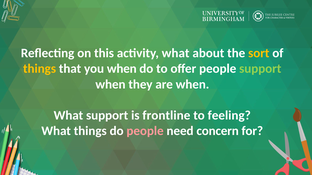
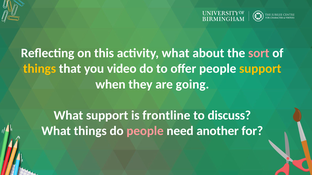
sort colour: yellow -> pink (259, 53)
you when: when -> video (122, 69)
support colour: light green -> yellow (260, 69)
are when: when -> going (192, 84)
feeling: feeling -> discuss (229, 116)
concern: concern -> another (218, 131)
